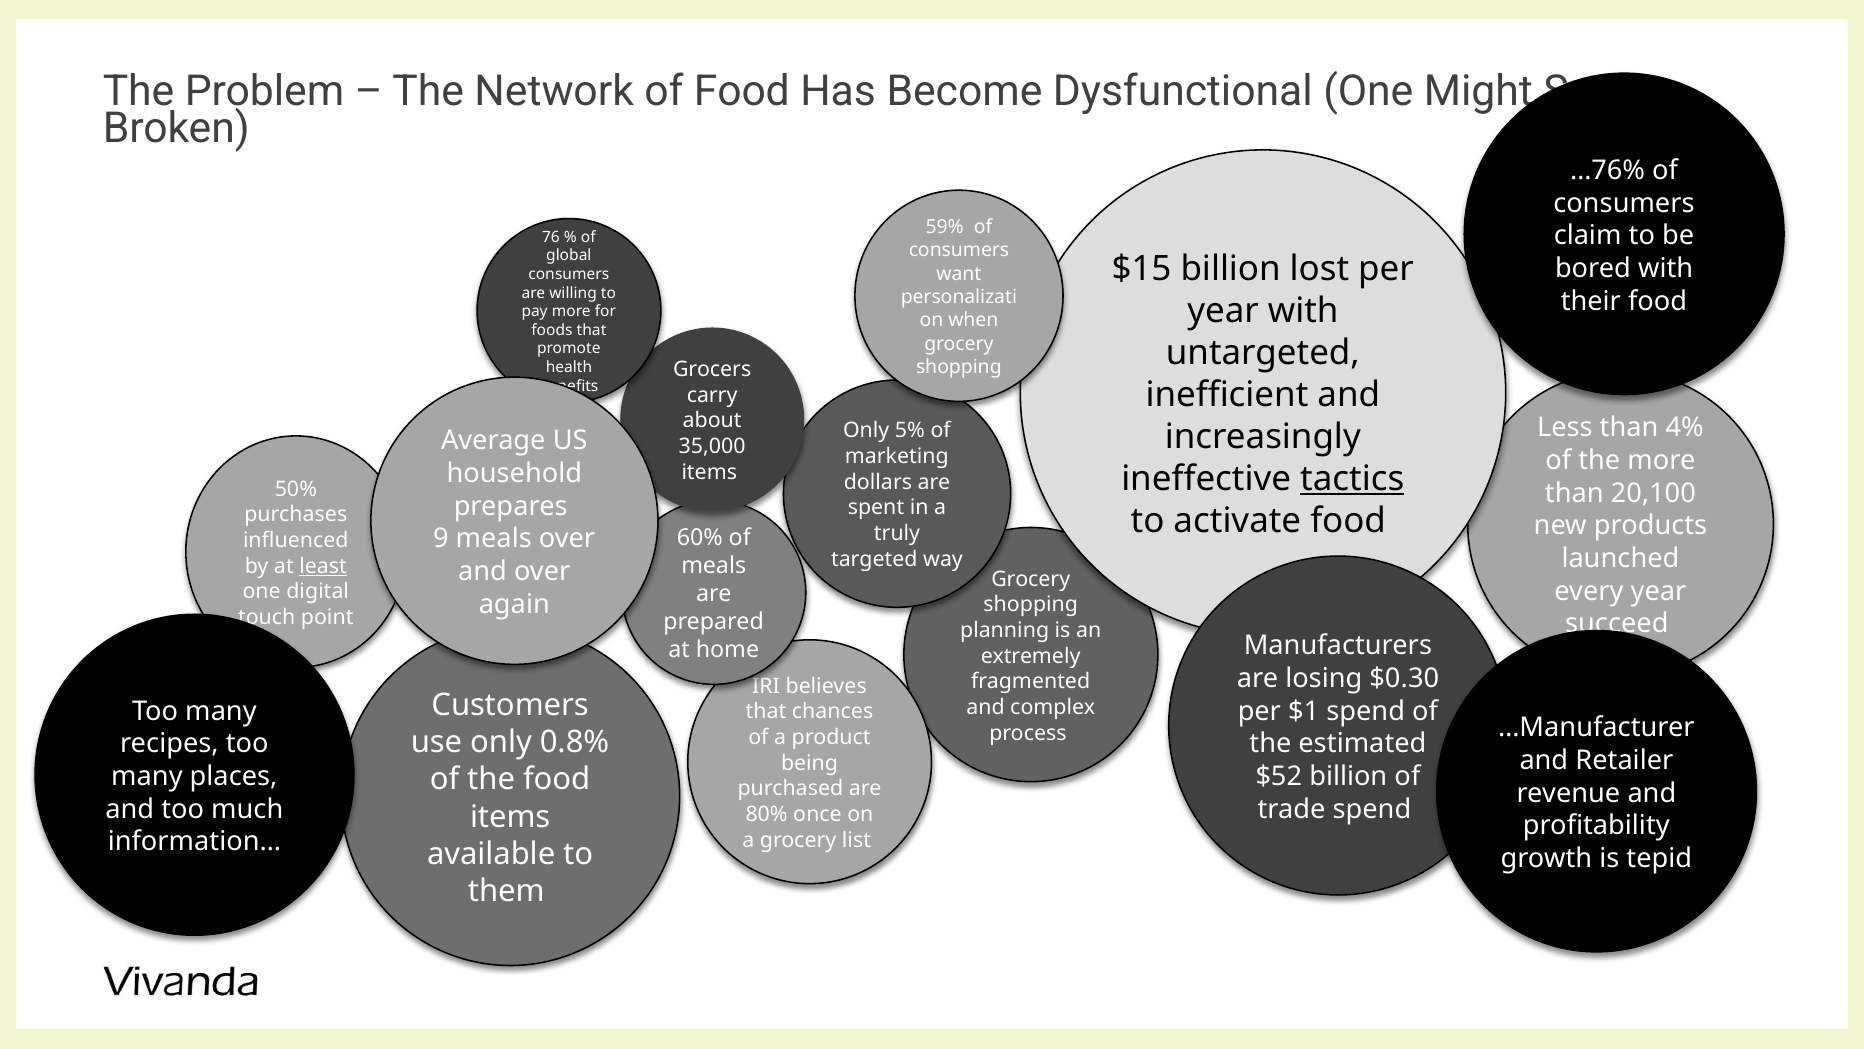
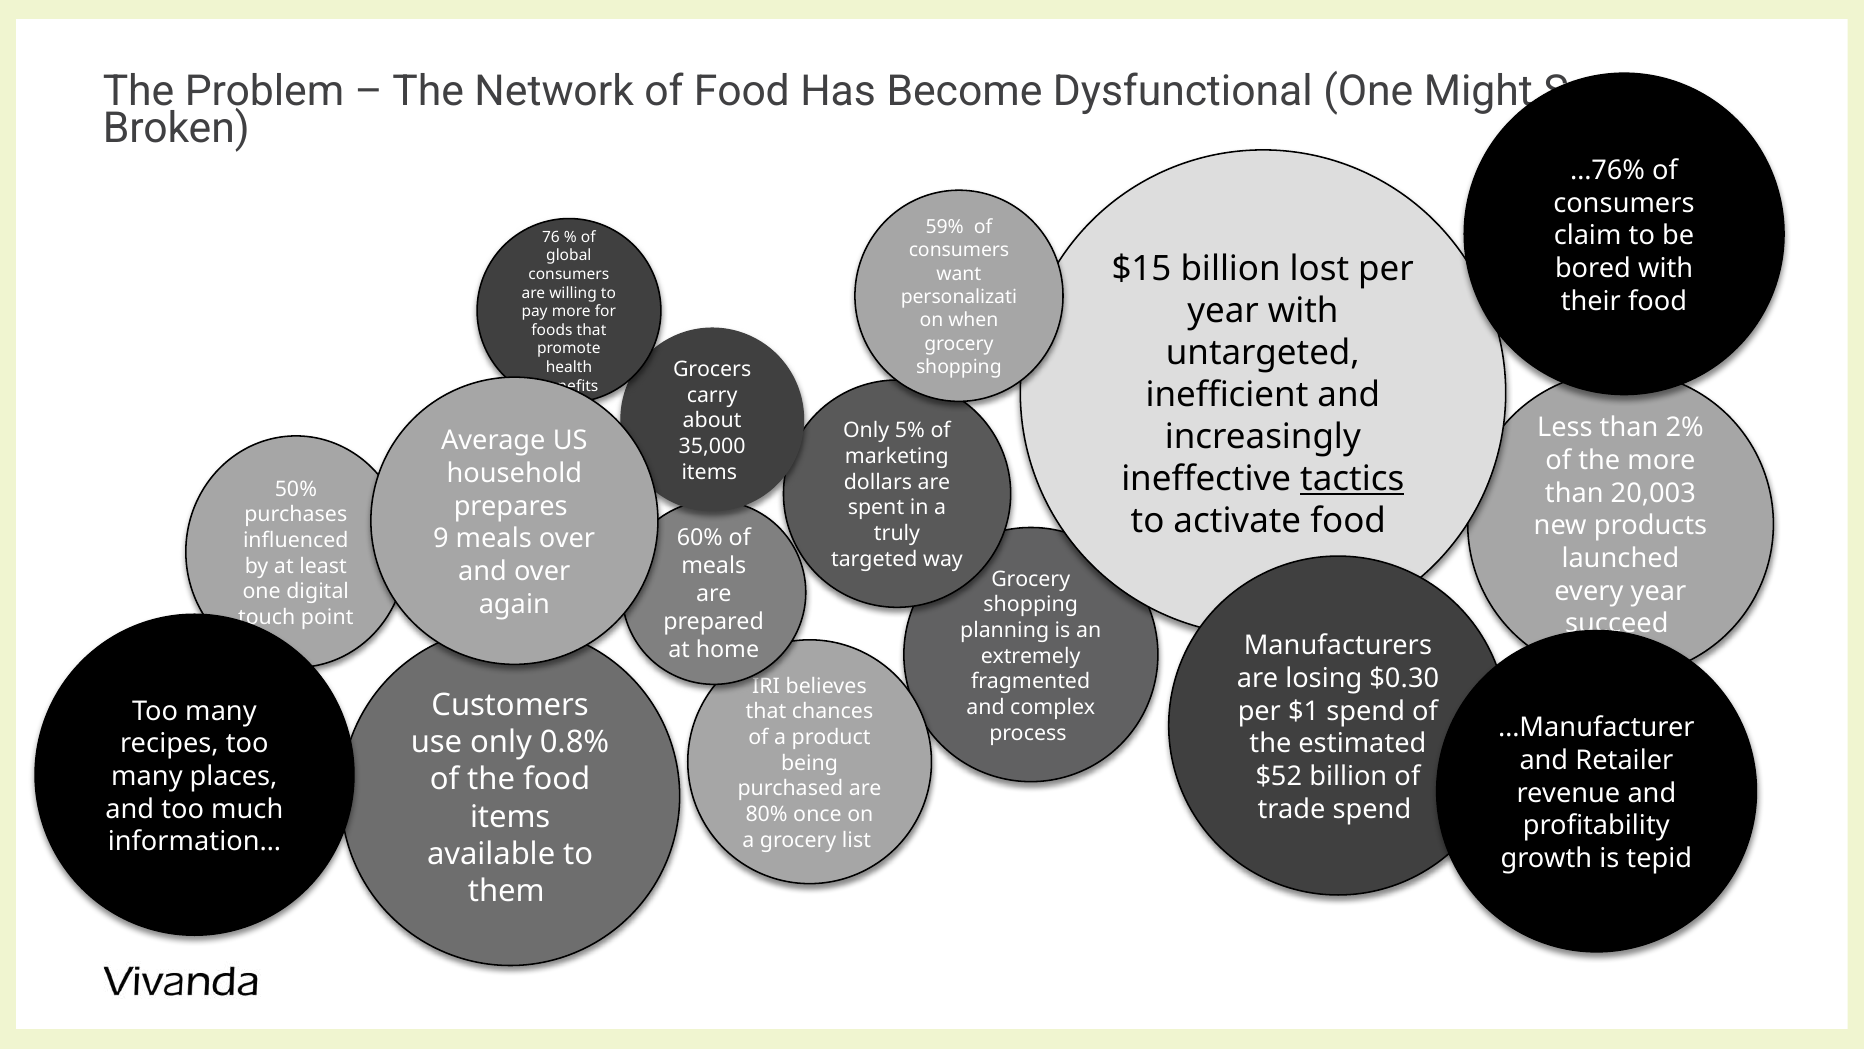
4%: 4% -> 2% (1685, 428)
20,100: 20,100 -> 20,003 (1653, 493)
least underline: present -> none (323, 566)
